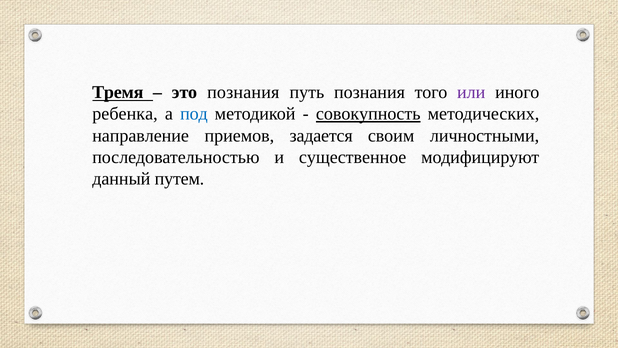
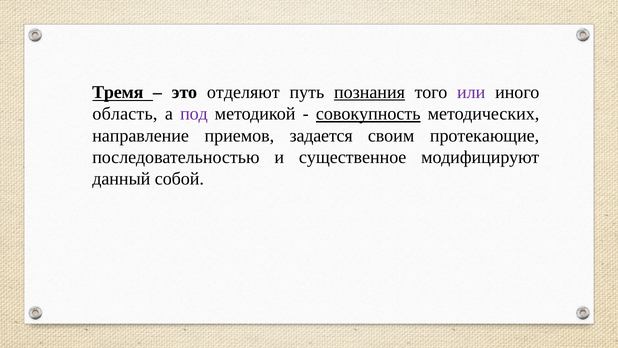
это познания: познания -> отделяют (243, 92)
познания underline: none -> present (369, 92)
ребенка: ребенка -> область (125, 114)
под colour: blue -> purple (194, 114)
личностными: личностными -> протекающие (485, 136)
путем: путем -> собой (179, 179)
